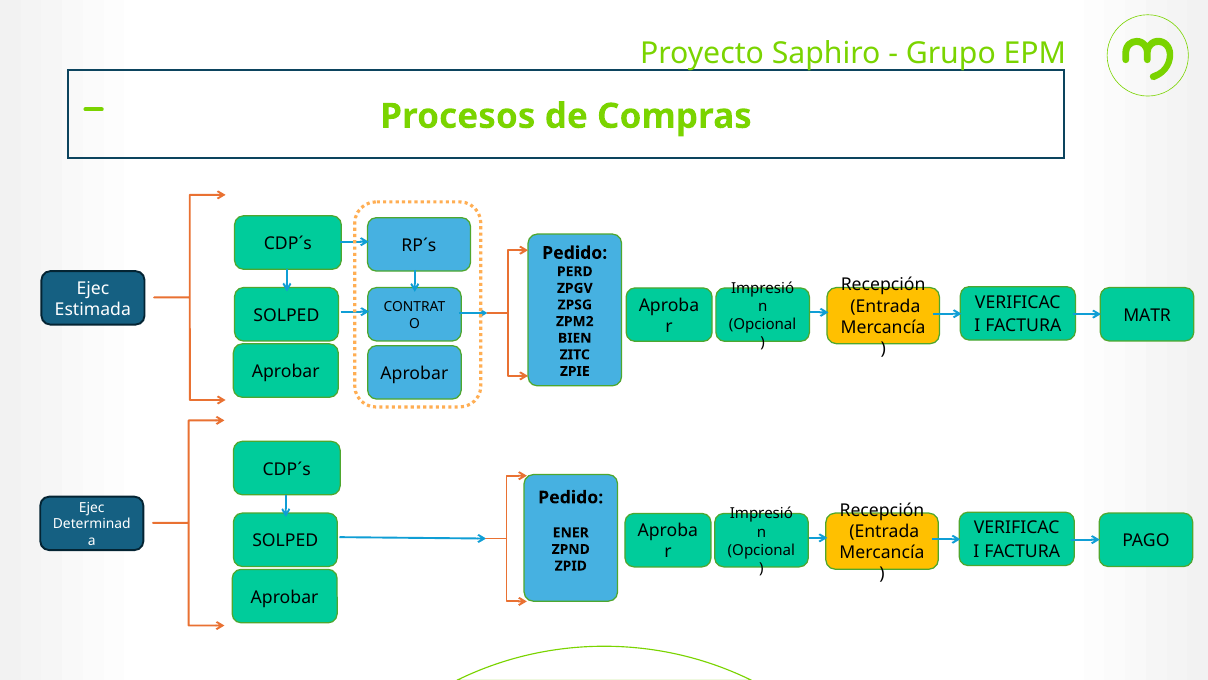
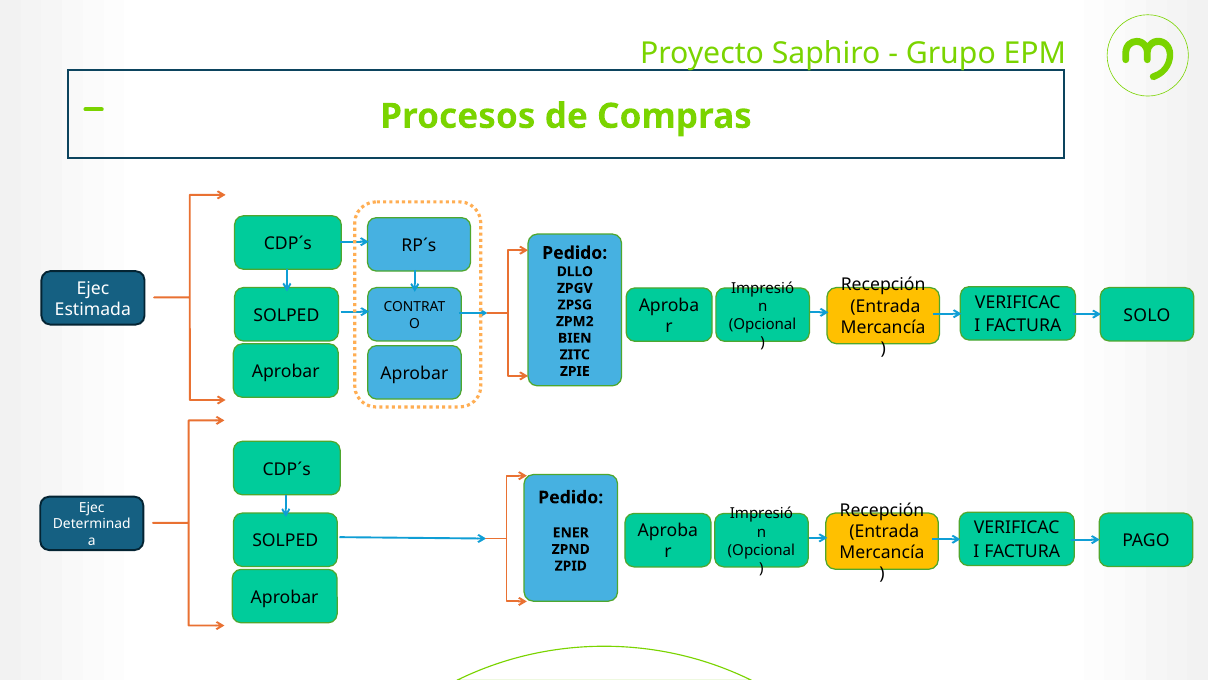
PERD: PERD -> DLLO (575, 271)
MATR: MATR -> SOLO (1147, 315)
